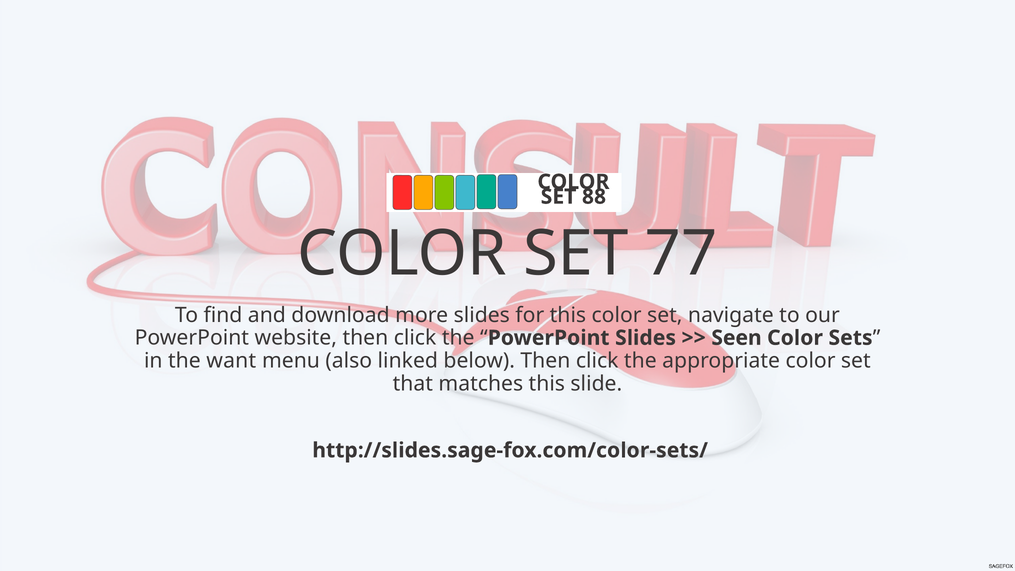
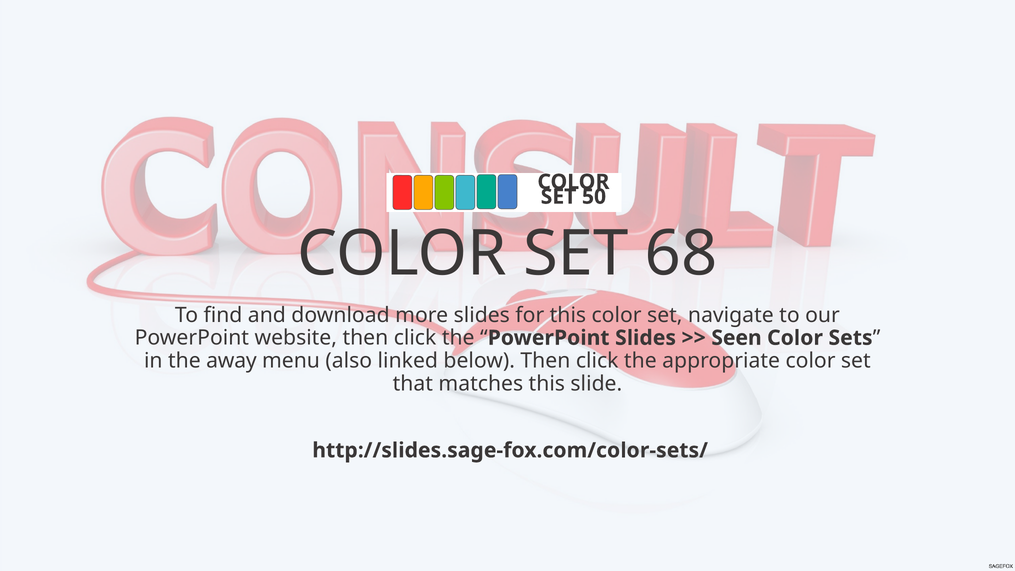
88: 88 -> 50 (594, 197)
77: 77 -> 68 (681, 254)
want: want -> away (231, 361)
